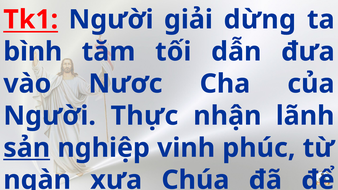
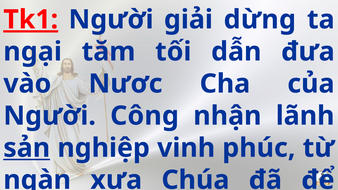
Tk1 underline: none -> present (31, 20)
bình: bình -> ngại (33, 52)
Thực: Thực -> Công (145, 116)
